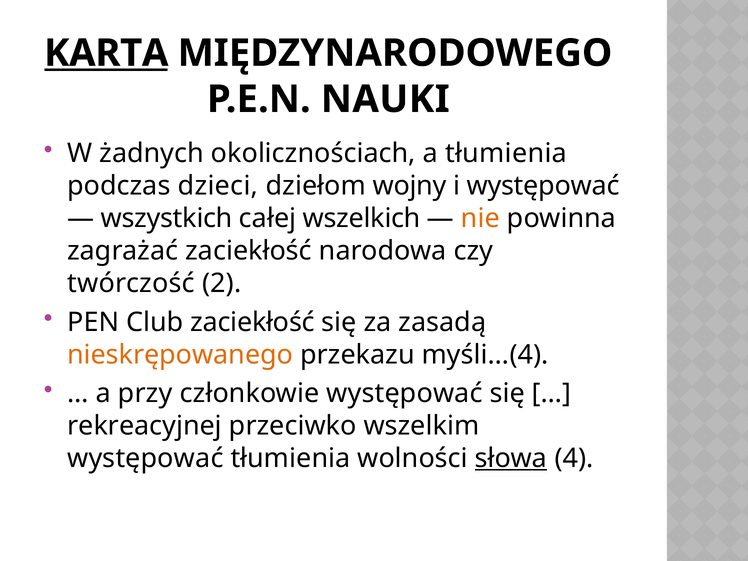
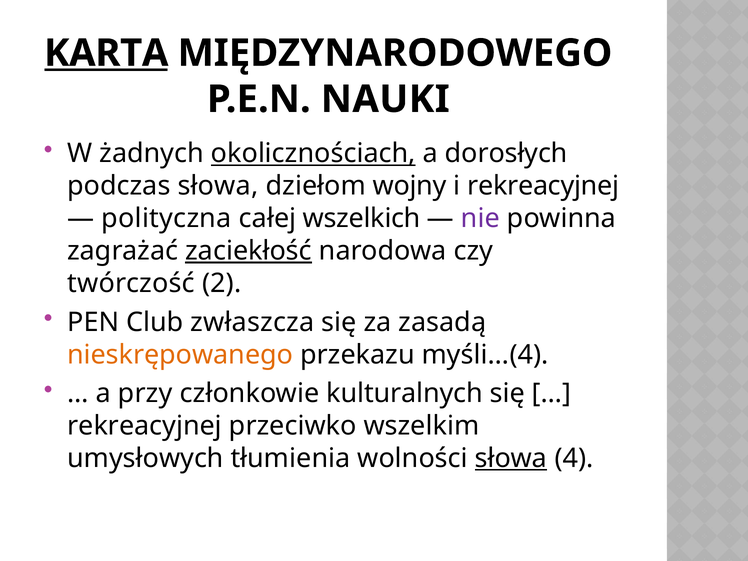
okolicznościach underline: none -> present (313, 153)
a tłumienia: tłumienia -> dorosłych (506, 153)
podczas dzieci: dzieci -> słowa (218, 186)
i występować: występować -> rekreacyjnej (543, 186)
wszystkich: wszystkich -> polityczna (166, 218)
nie colour: orange -> purple (480, 218)
zaciekłość underline: none -> present (249, 251)
Club zaciekłość: zaciekłość -> zwłaszcza (252, 322)
członkowie występować: występować -> kulturalnych (405, 393)
występować: występować -> umysłowych (145, 458)
